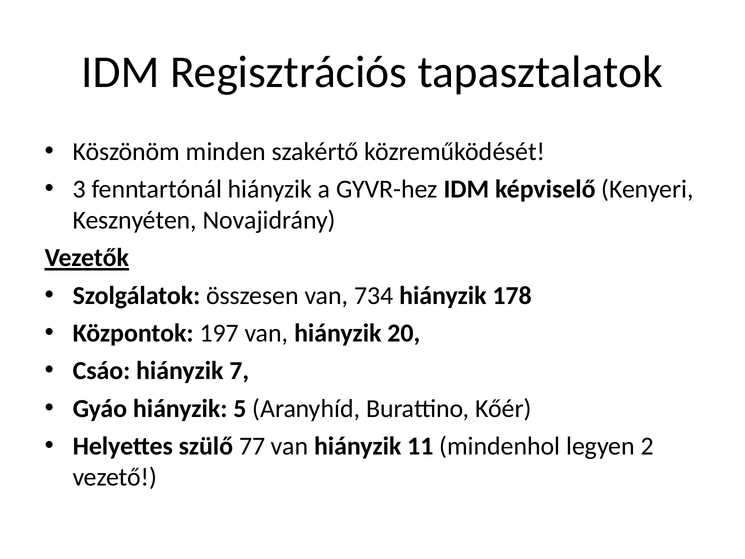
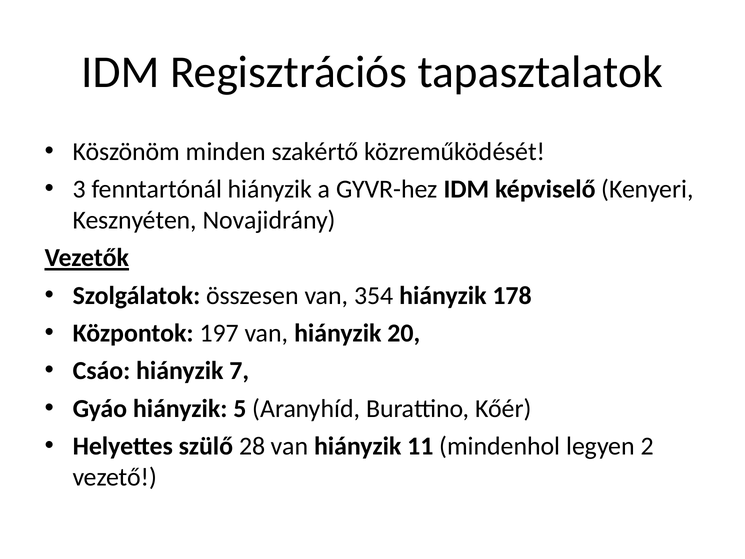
734: 734 -> 354 (374, 295)
77: 77 -> 28 (252, 446)
